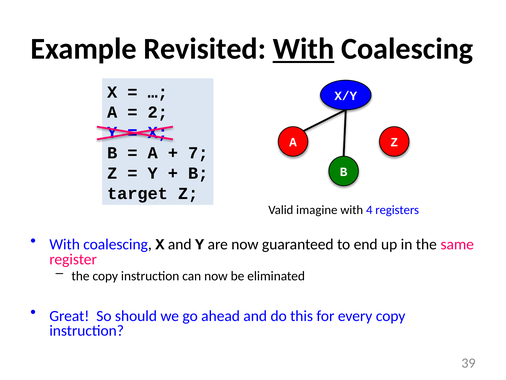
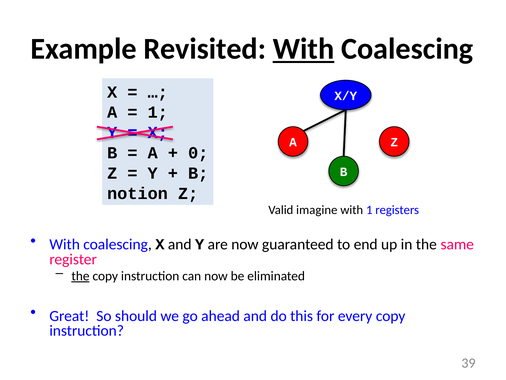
2: 2 -> 1 (158, 112)
7: 7 -> 0 (198, 153)
target: target -> notion (137, 193)
with 4: 4 -> 1 (369, 210)
the underline: none -> present (81, 276)
